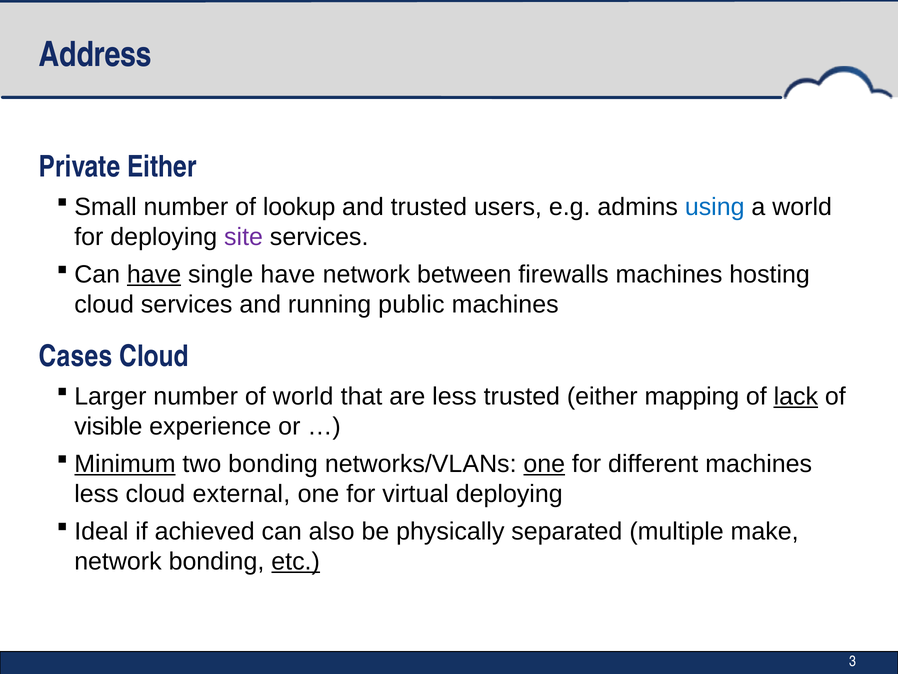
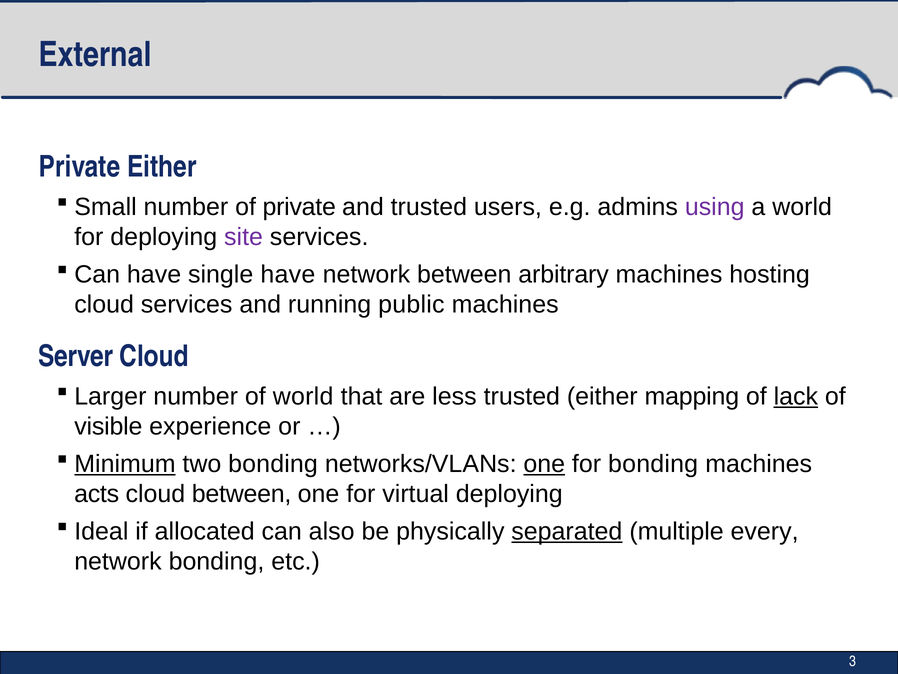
Address: Address -> External (95, 55)
of lookup: lookup -> private (299, 207)
using colour: blue -> purple (715, 207)
have underline: present -> none (154, 274)
firewalls: firewalls -> arbitrary (564, 274)
Cases: Cases -> Server (76, 356)
for different: different -> bonding (653, 464)
less: less -> acts (97, 494)
cloud external: external -> between (242, 494)
achieved: achieved -> allocated (205, 531)
separated underline: none -> present (567, 531)
make: make -> every (765, 531)
etc underline: present -> none (296, 561)
